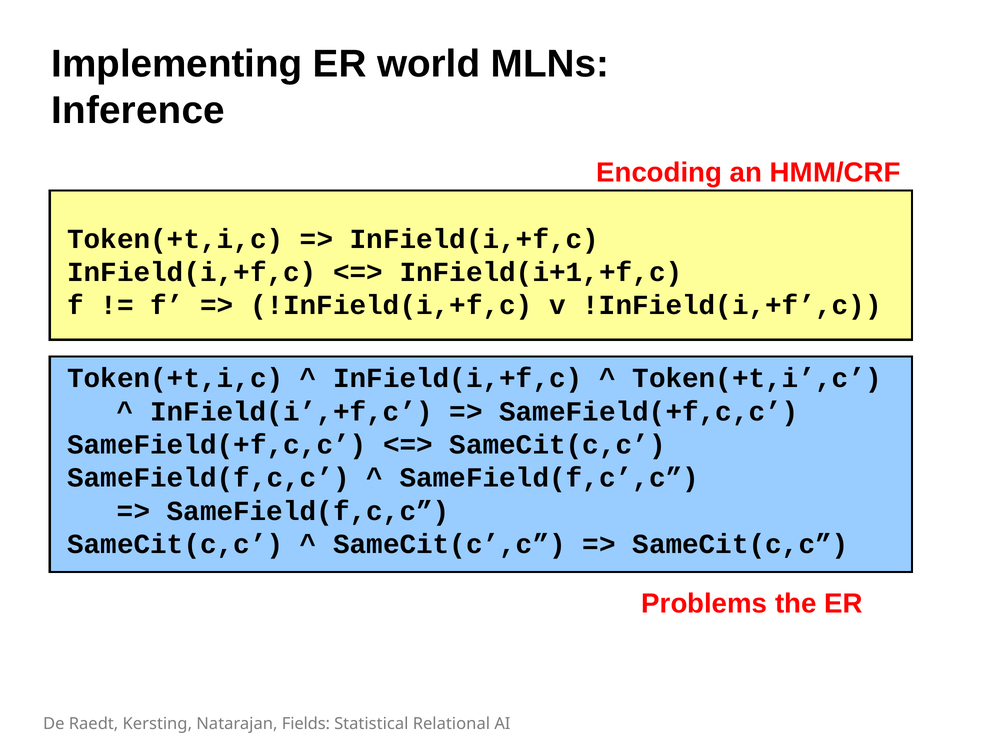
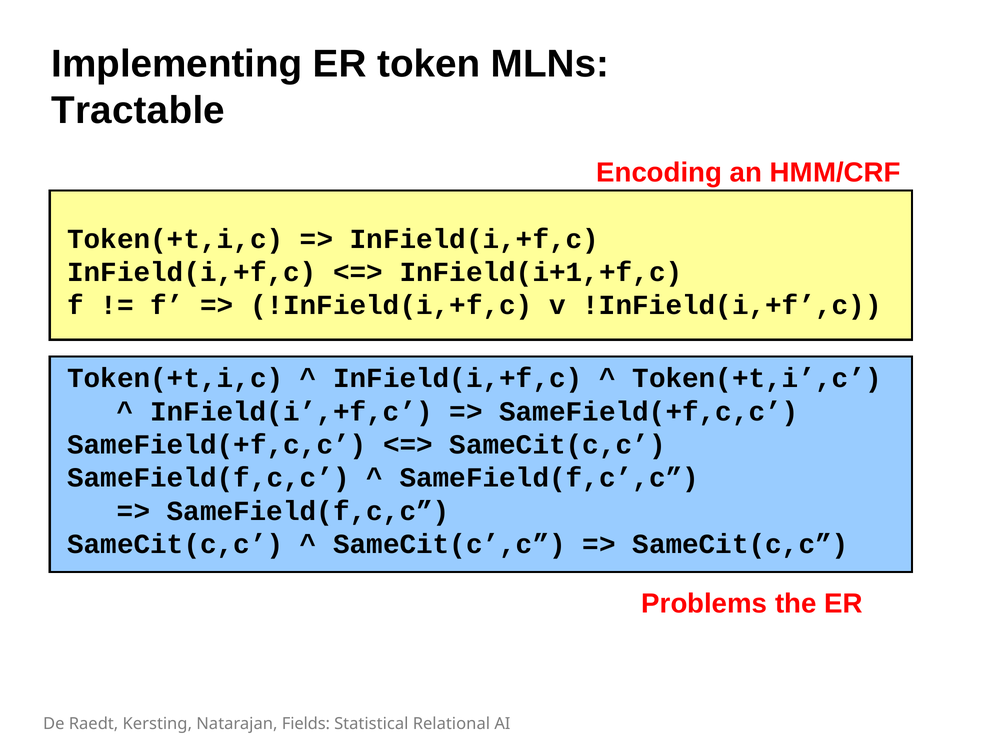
world: world -> token (429, 64)
Inference: Inference -> Tractable (138, 111)
